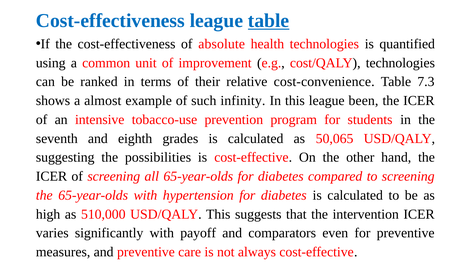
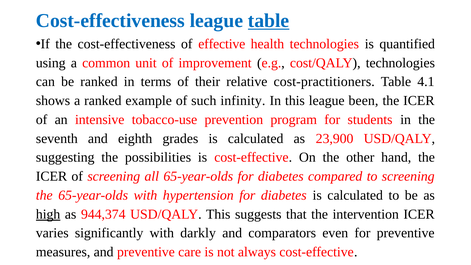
absolute: absolute -> effective (222, 44)
cost-convenience: cost-convenience -> cost-practitioners (324, 82)
7.3: 7.3 -> 4.1 (426, 82)
a almost: almost -> ranked (103, 101)
50,065: 50,065 -> 23,900 (335, 138)
high underline: none -> present (48, 214)
510,000: 510,000 -> 944,374 (103, 214)
payoff: payoff -> darkly (198, 233)
